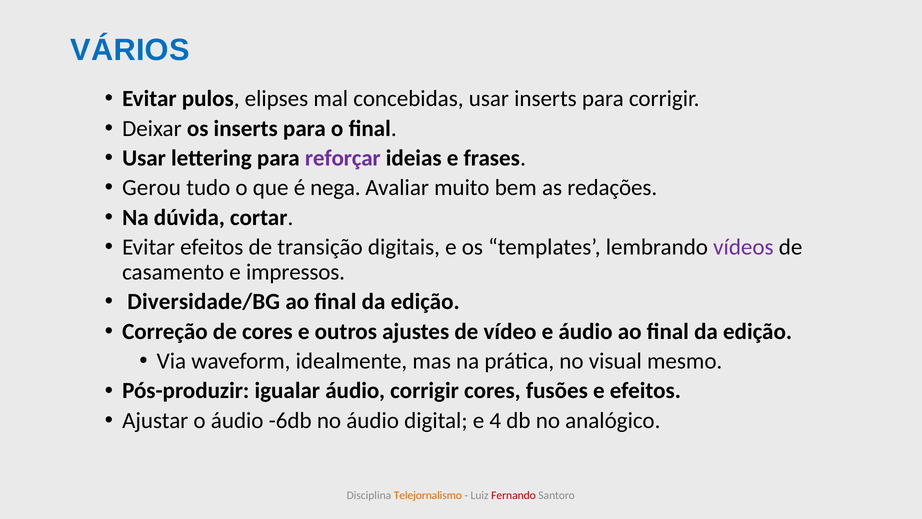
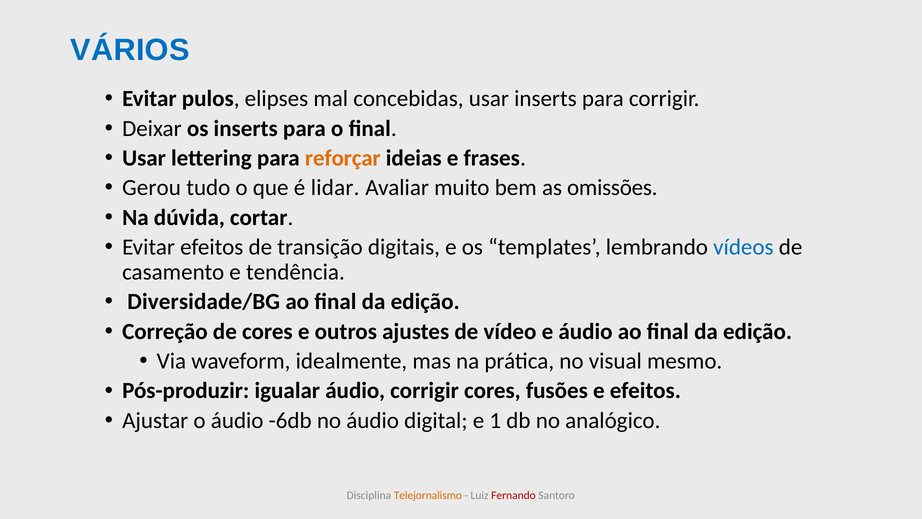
reforçar colour: purple -> orange (343, 158)
nega: nega -> lidar (335, 188)
redações: redações -> omissões (612, 188)
vídeos colour: purple -> blue (743, 247)
impressos: impressos -> tendência (295, 272)
4: 4 -> 1 (495, 420)
